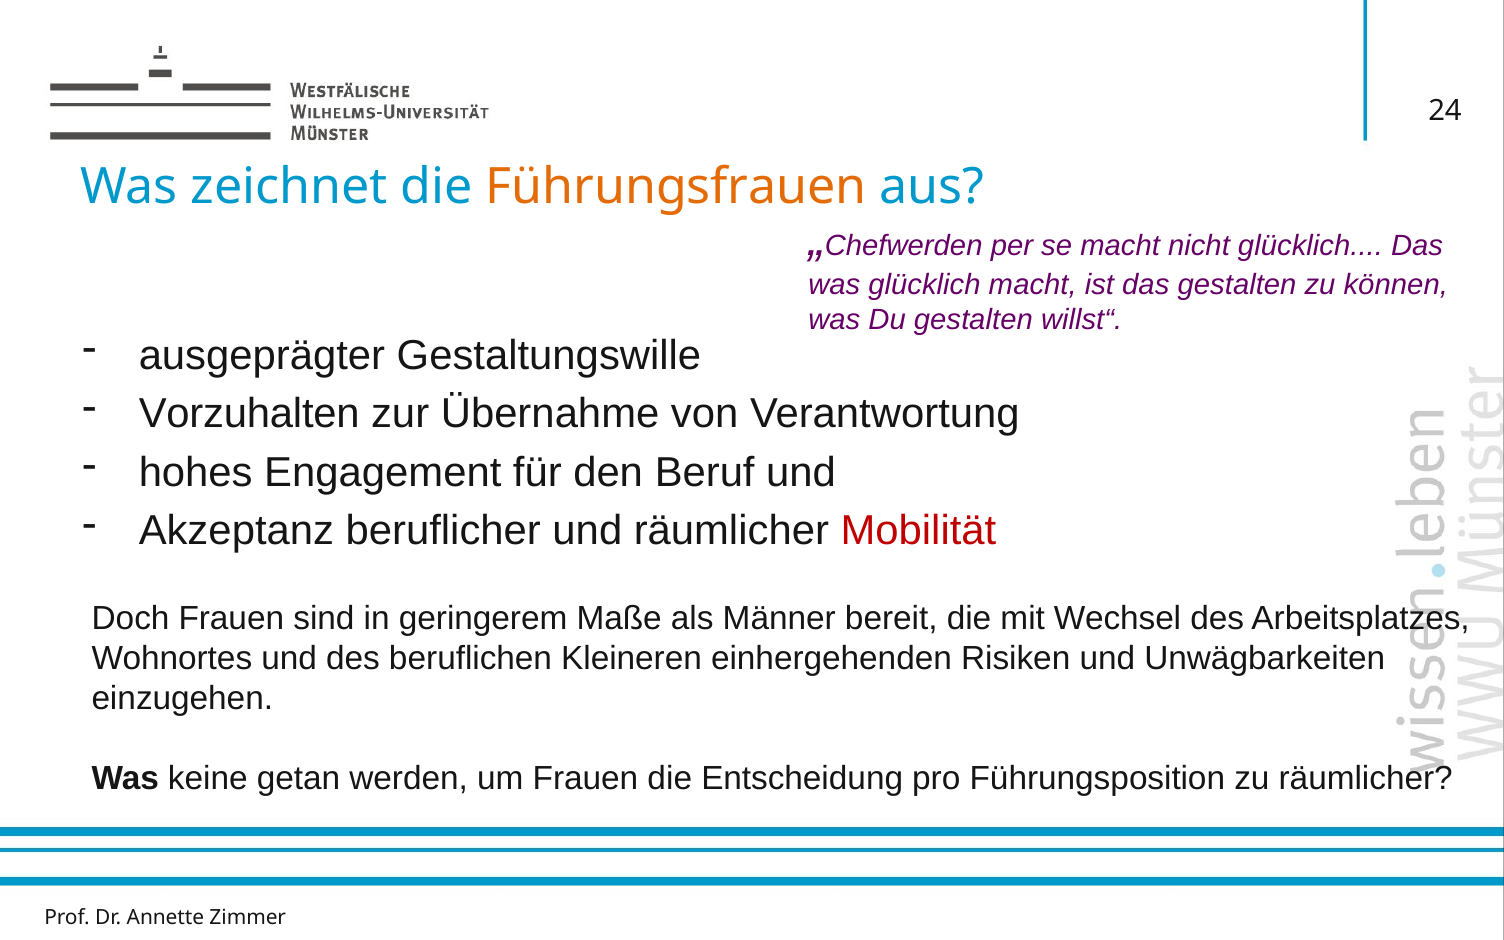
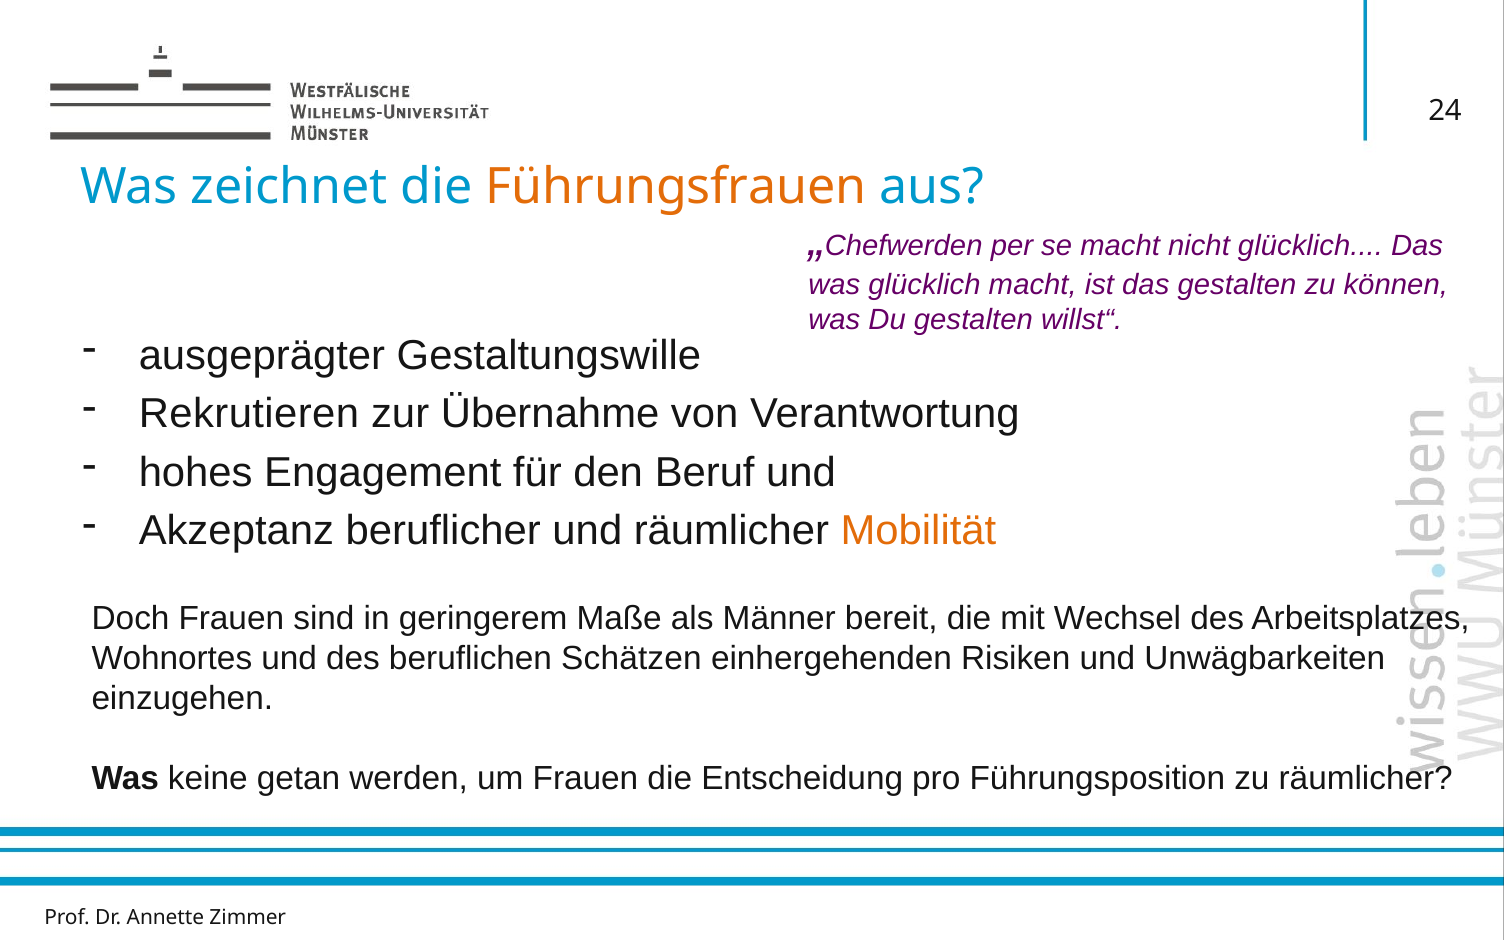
Vorzuhalten: Vorzuhalten -> Rekrutieren (249, 414)
Mobilität colour: red -> orange (918, 531)
Kleineren: Kleineren -> Schätzen (631, 658)
